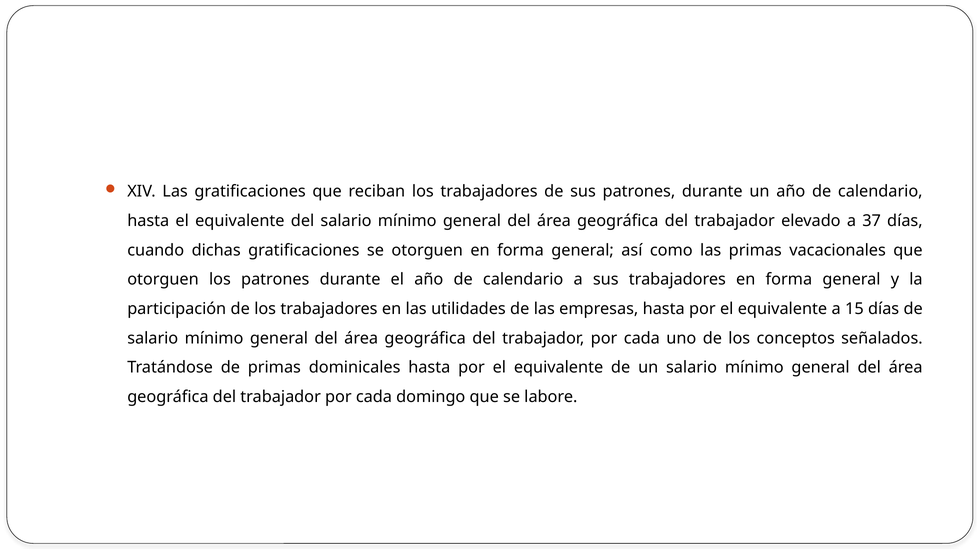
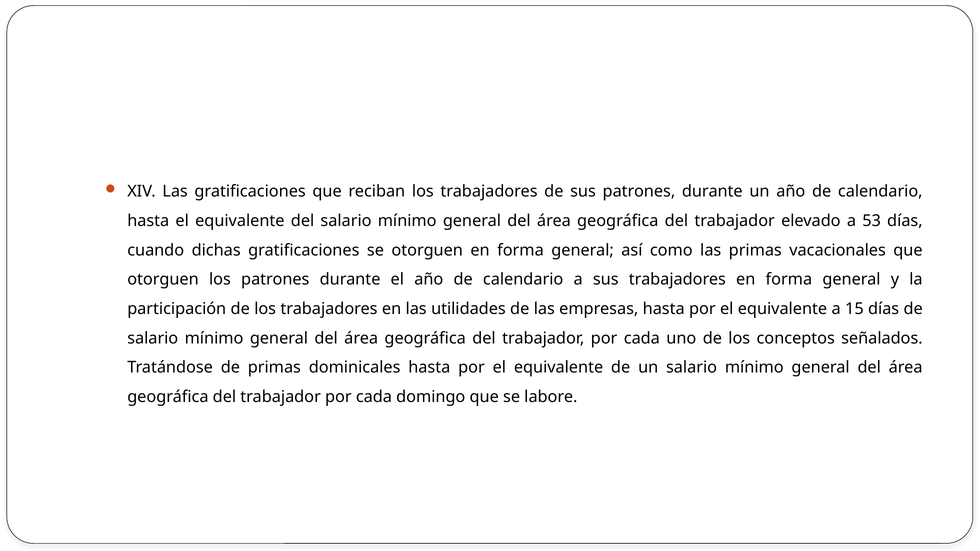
37: 37 -> 53 (872, 221)
